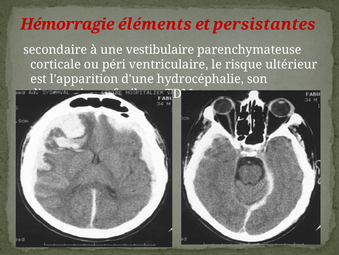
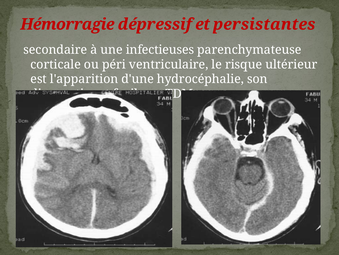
éléments: éléments -> dépressif (155, 24)
vestibulaire: vestibulaire -> infectieuses (160, 50)
